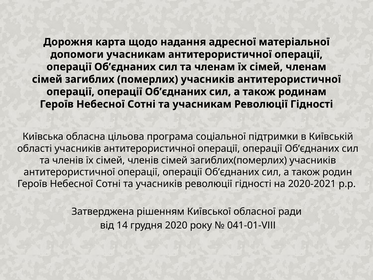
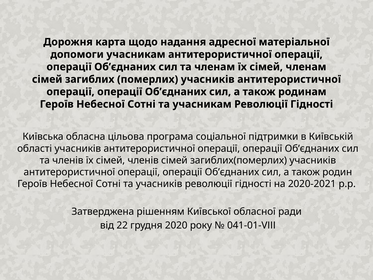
14: 14 -> 22 (122, 225)
